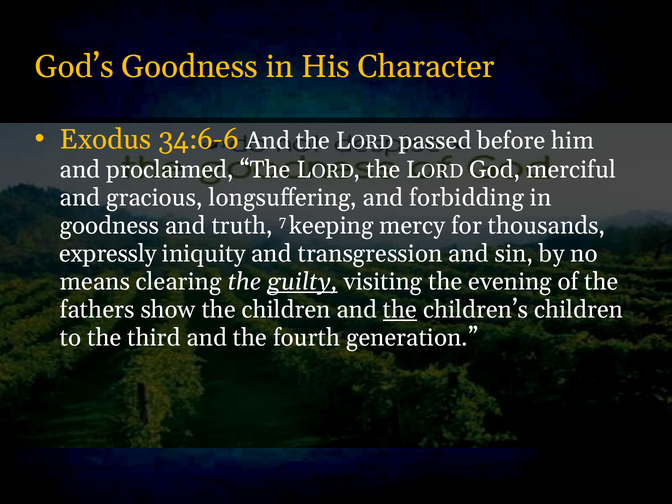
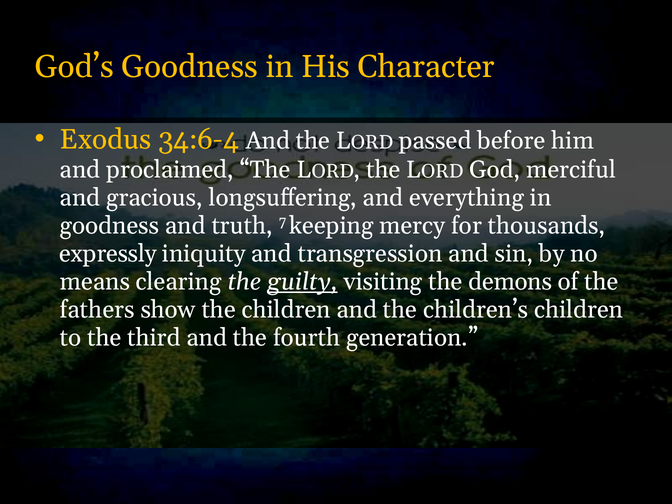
34:6-6: 34:6-6 -> 34:6-4 (199, 140)
forbidding: forbidding -> everything (467, 198)
evening: evening -> demons (510, 282)
the underline: present -> none (400, 310)
